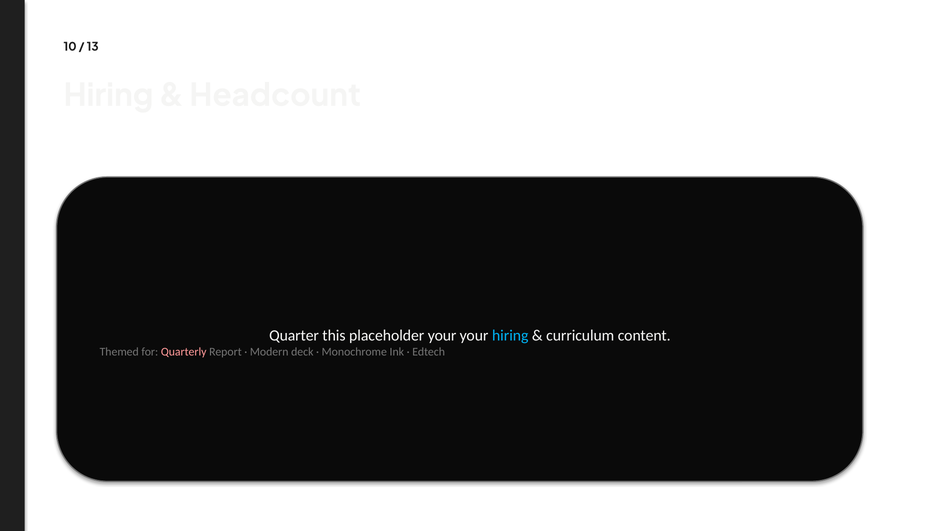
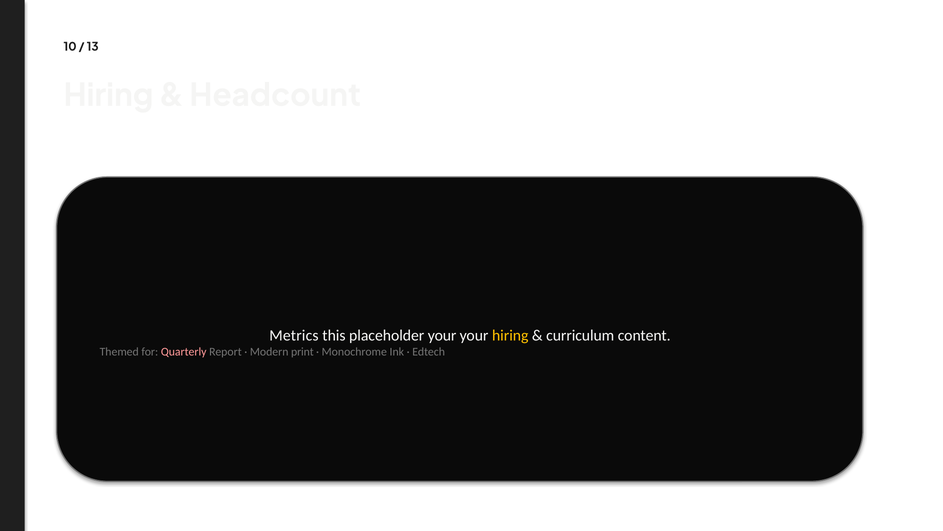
Quarter: Quarter -> Metrics (294, 335)
hiring colour: light blue -> yellow (510, 335)
deck: deck -> print (302, 351)
